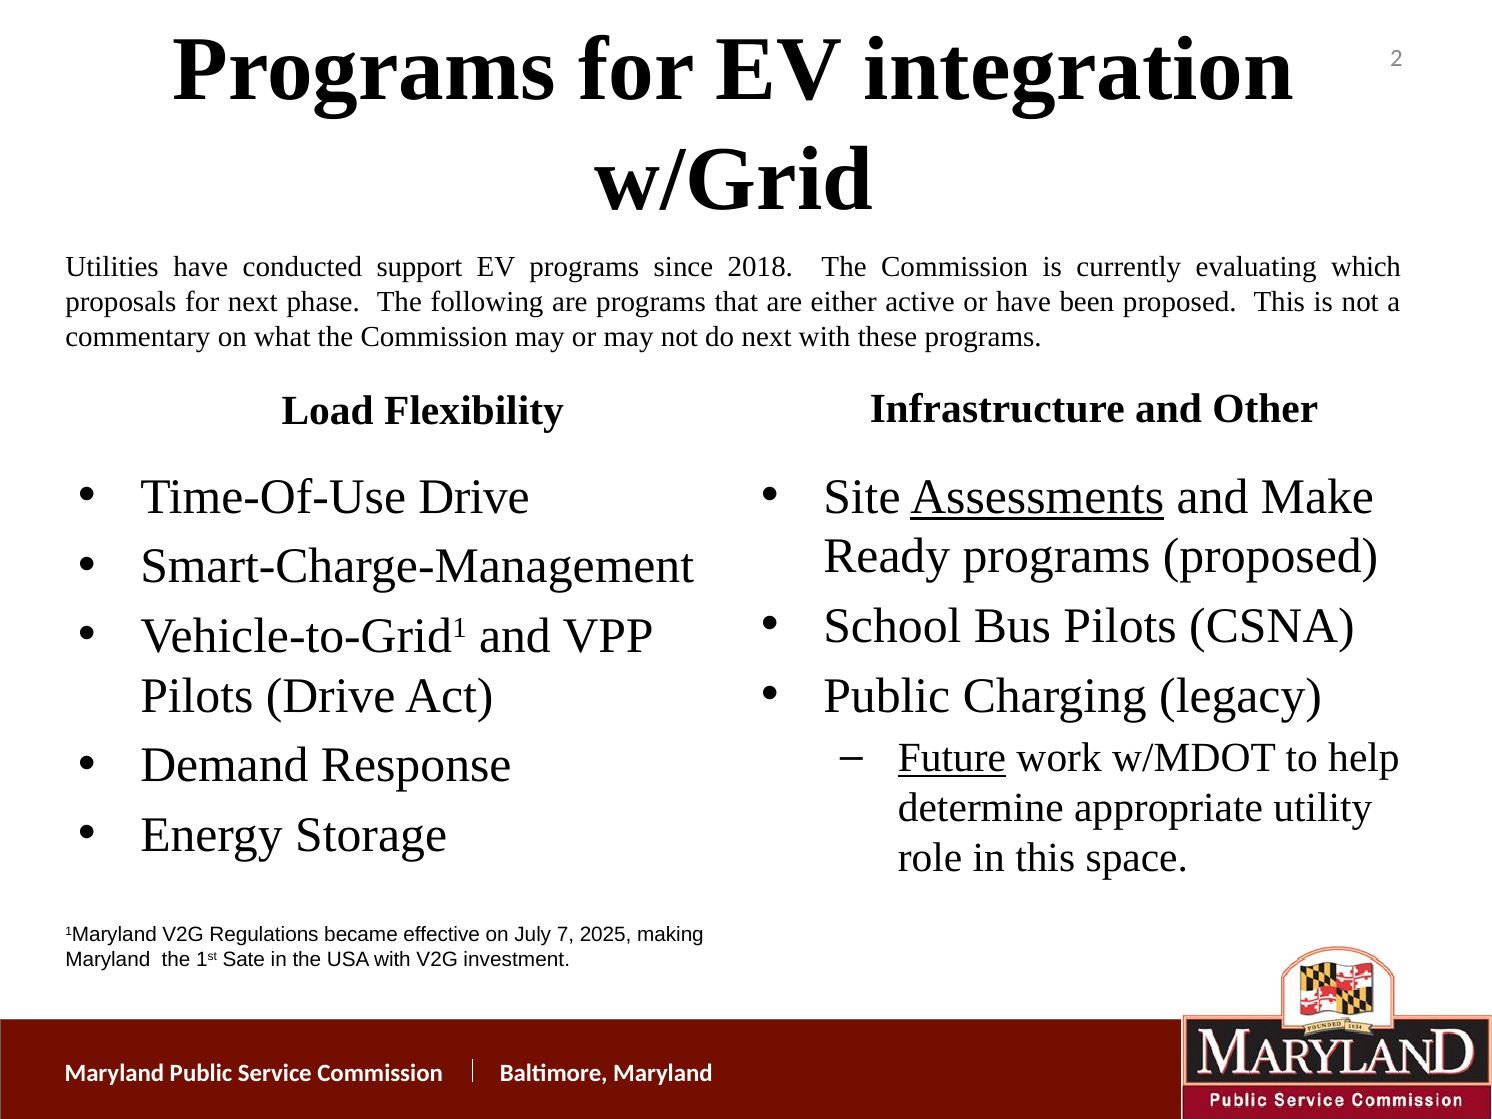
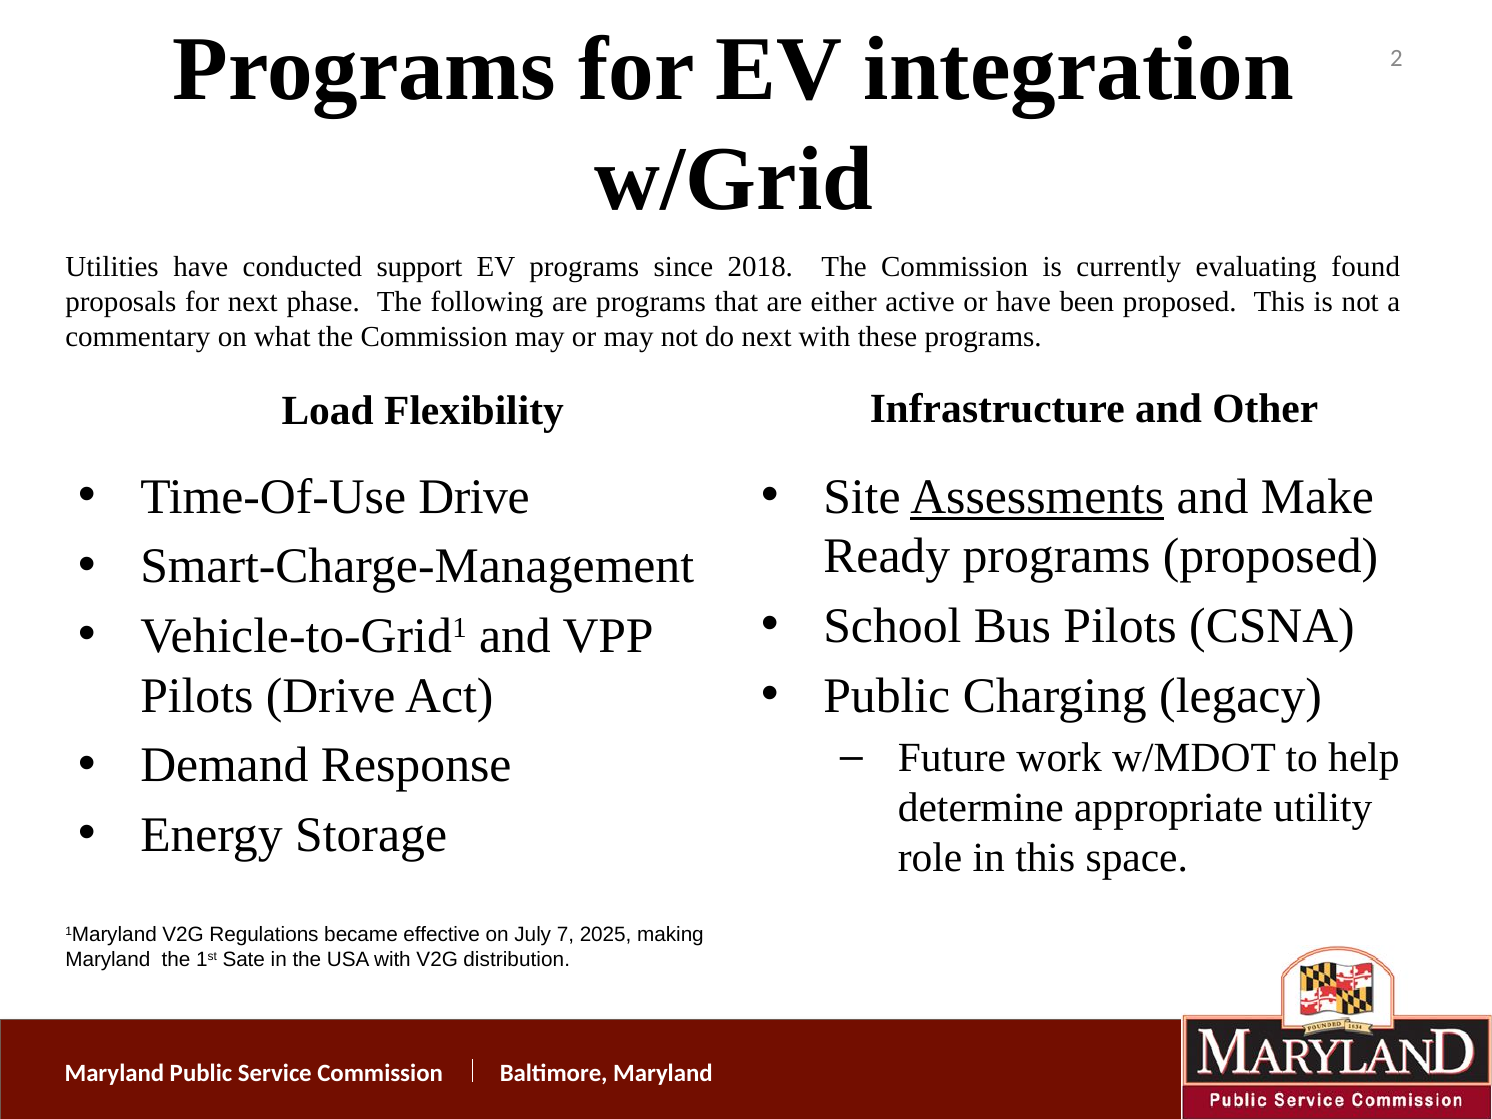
which: which -> found (1366, 267)
Future underline: present -> none (952, 758)
investment: investment -> distribution (517, 960)
